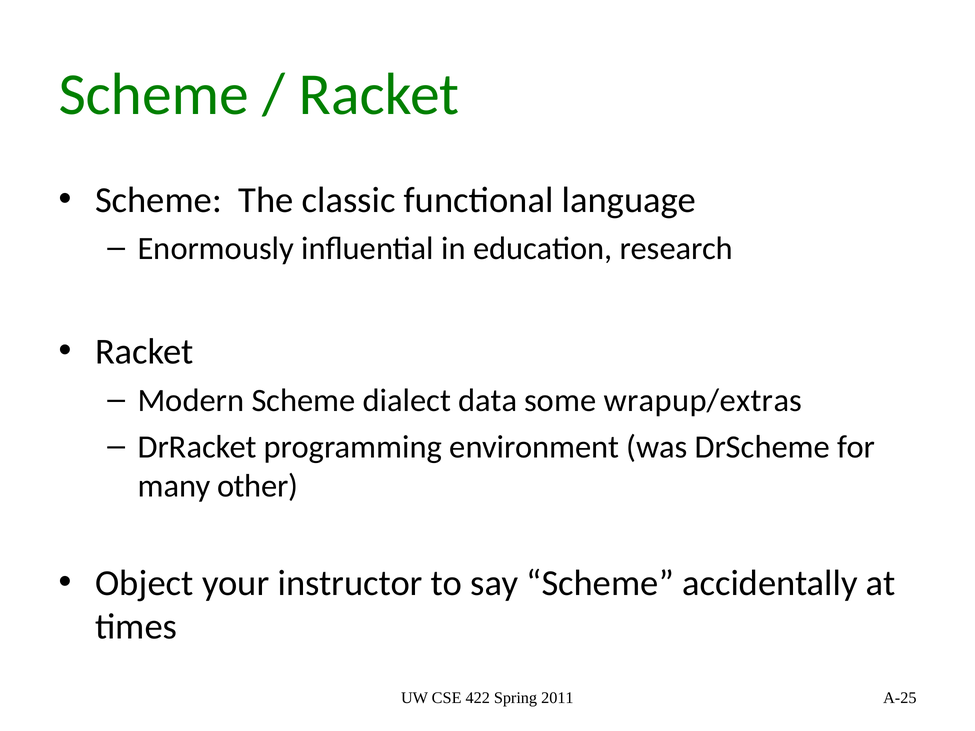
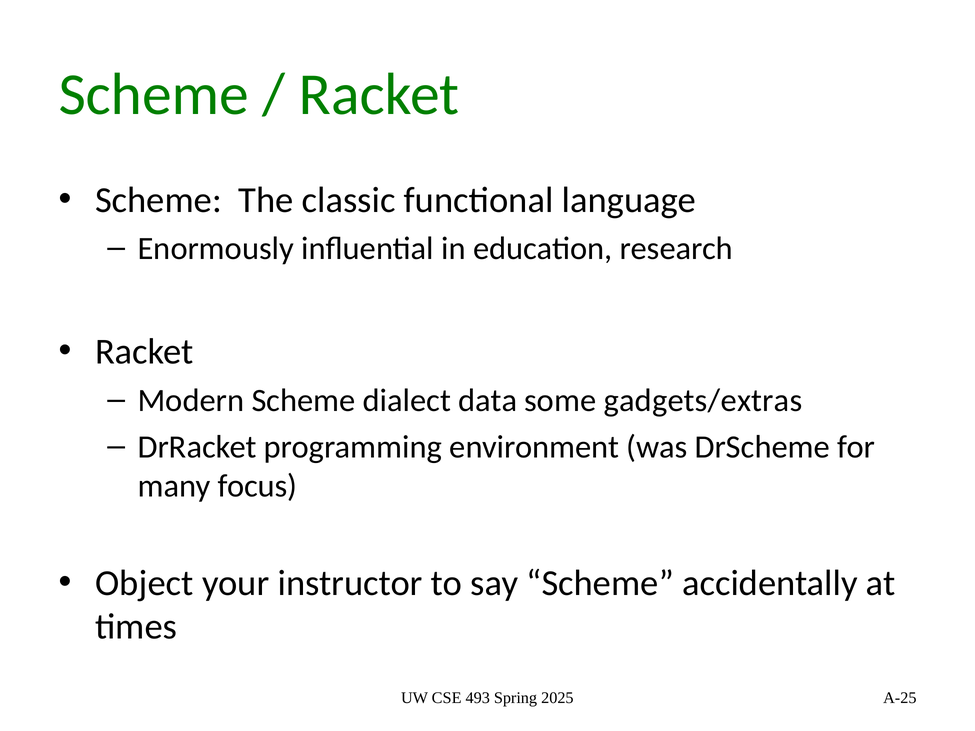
wrapup/extras: wrapup/extras -> gadgets/extras (703, 401)
other: other -> focus (257, 486)
422: 422 -> 493 (478, 698)
2011: 2011 -> 2025 (557, 698)
